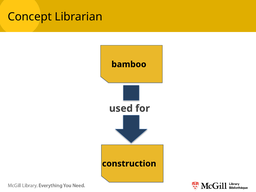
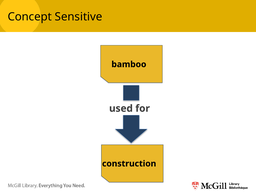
Librarian: Librarian -> Sensitive (79, 17)
